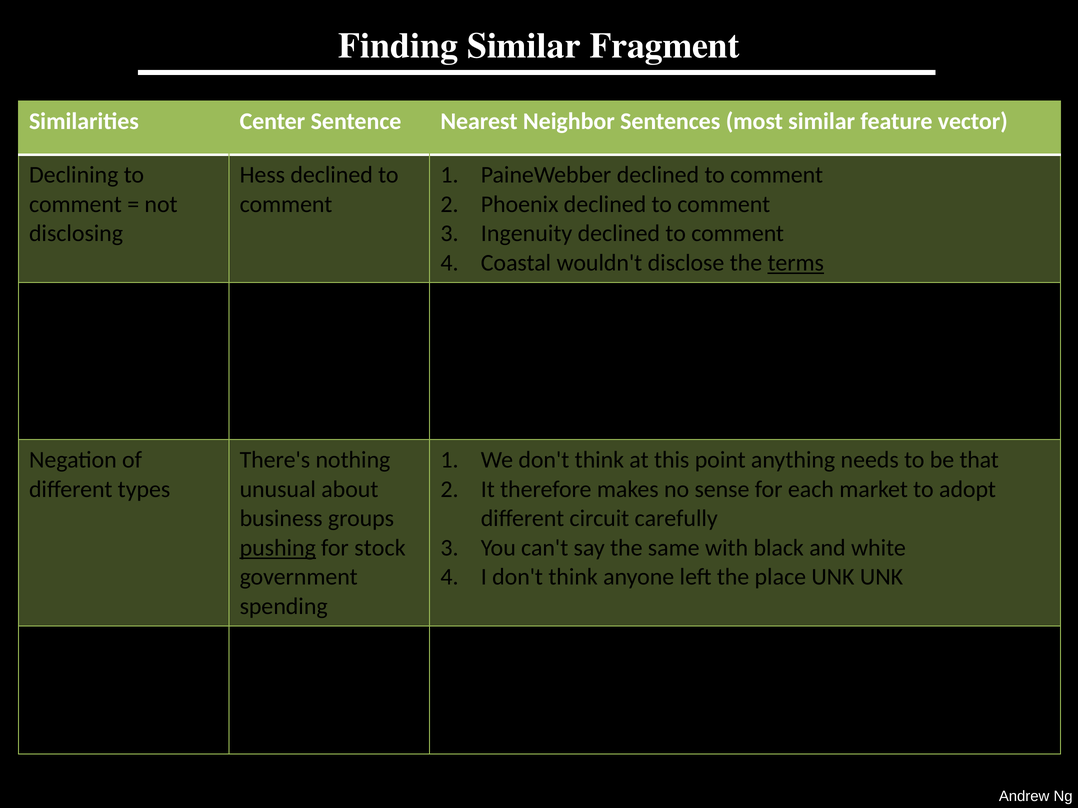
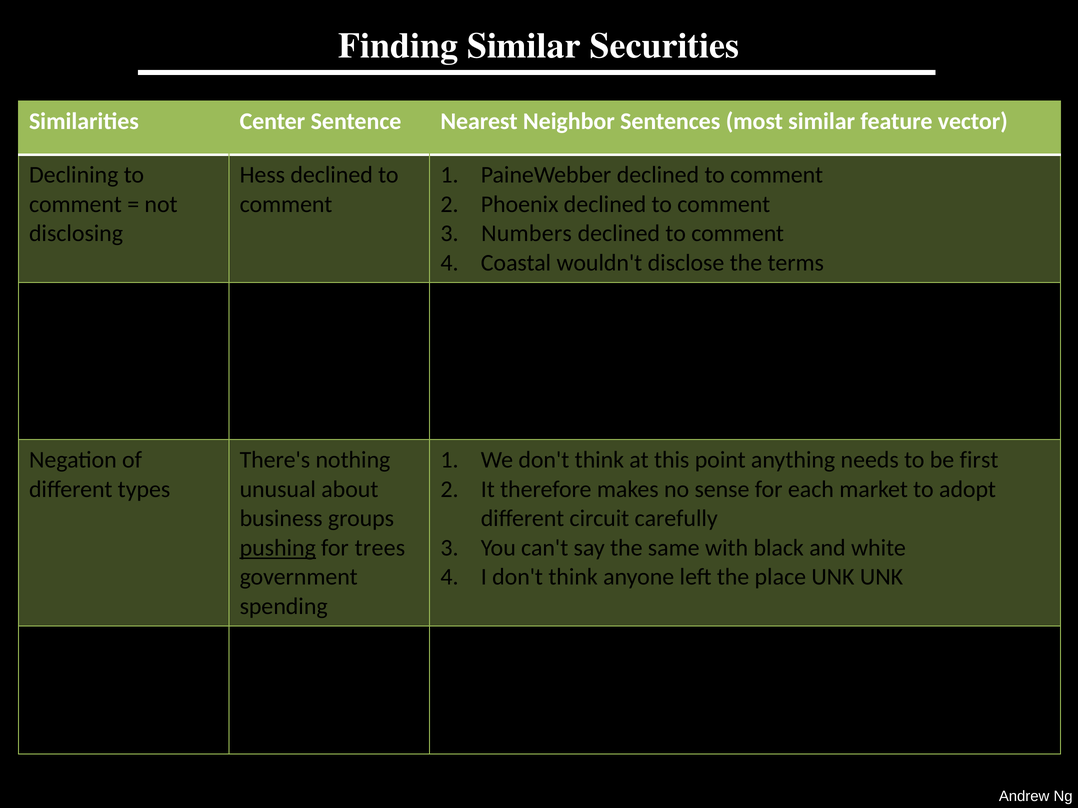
Fragment: Fragment -> Securities (665, 46)
Ingenuity: Ingenuity -> Numbers (526, 234)
terms underline: present -> none (796, 263)
that: that -> first (979, 460)
stock: stock -> trees (380, 548)
